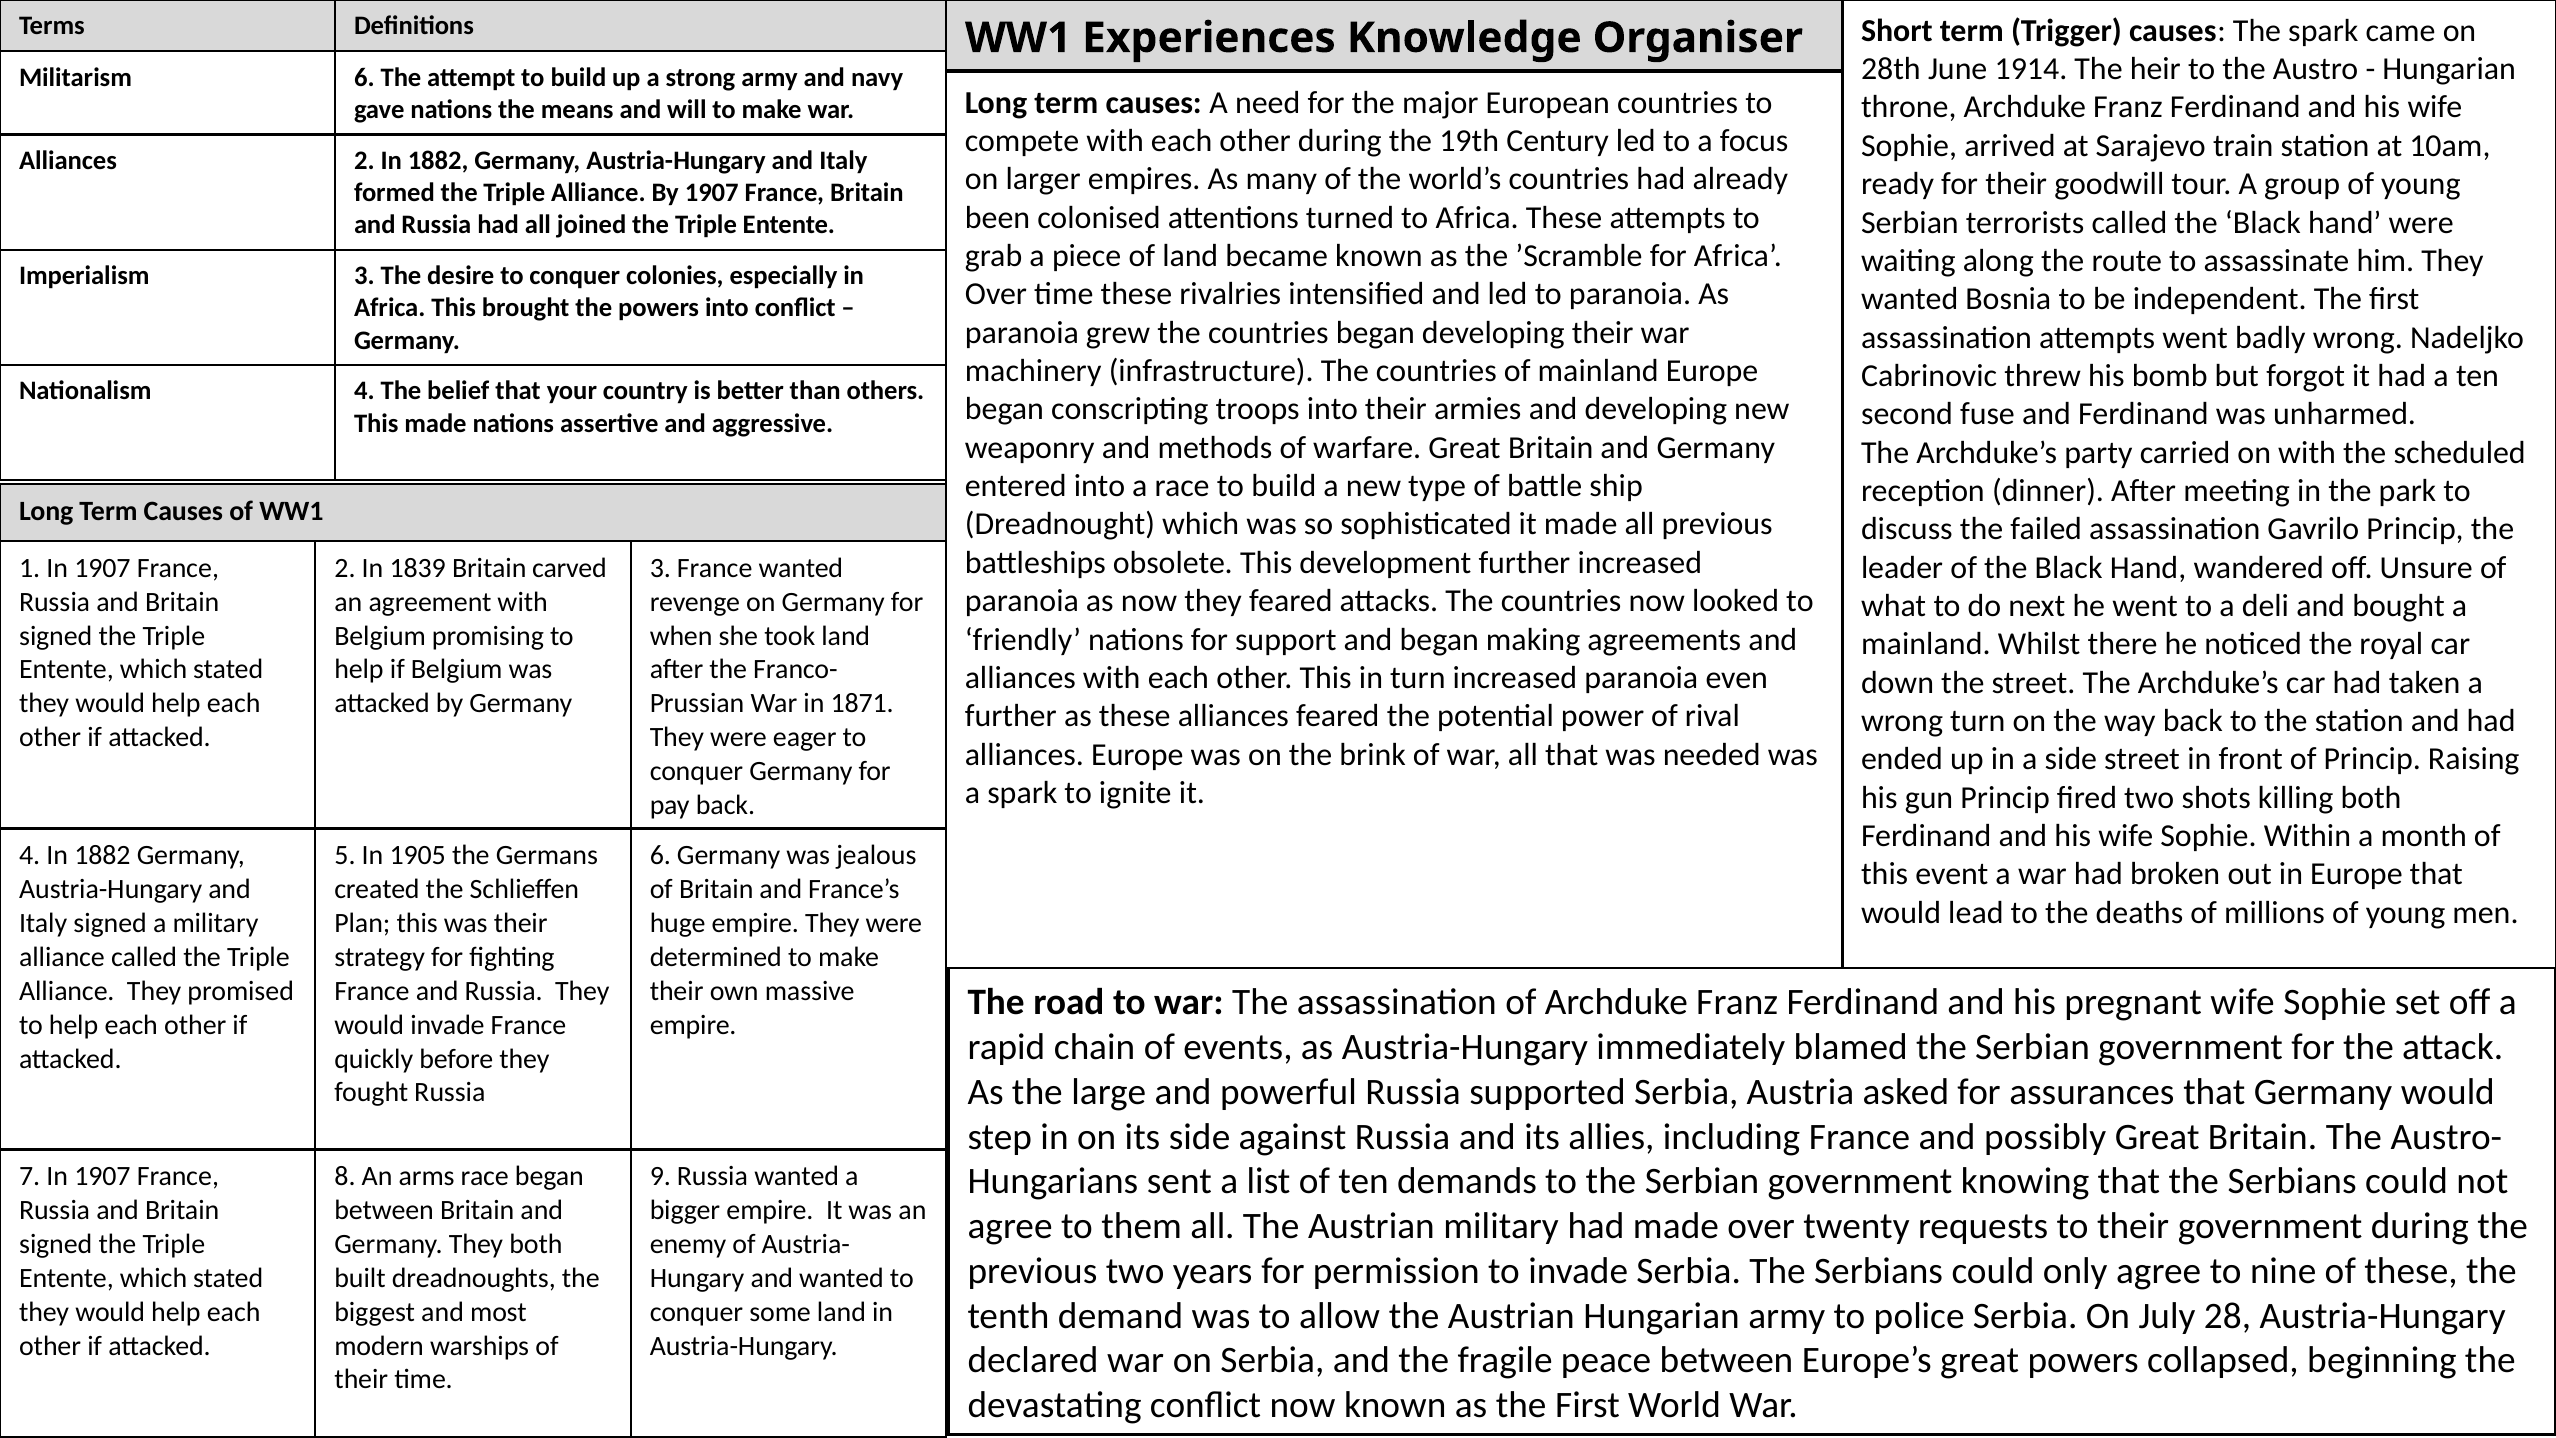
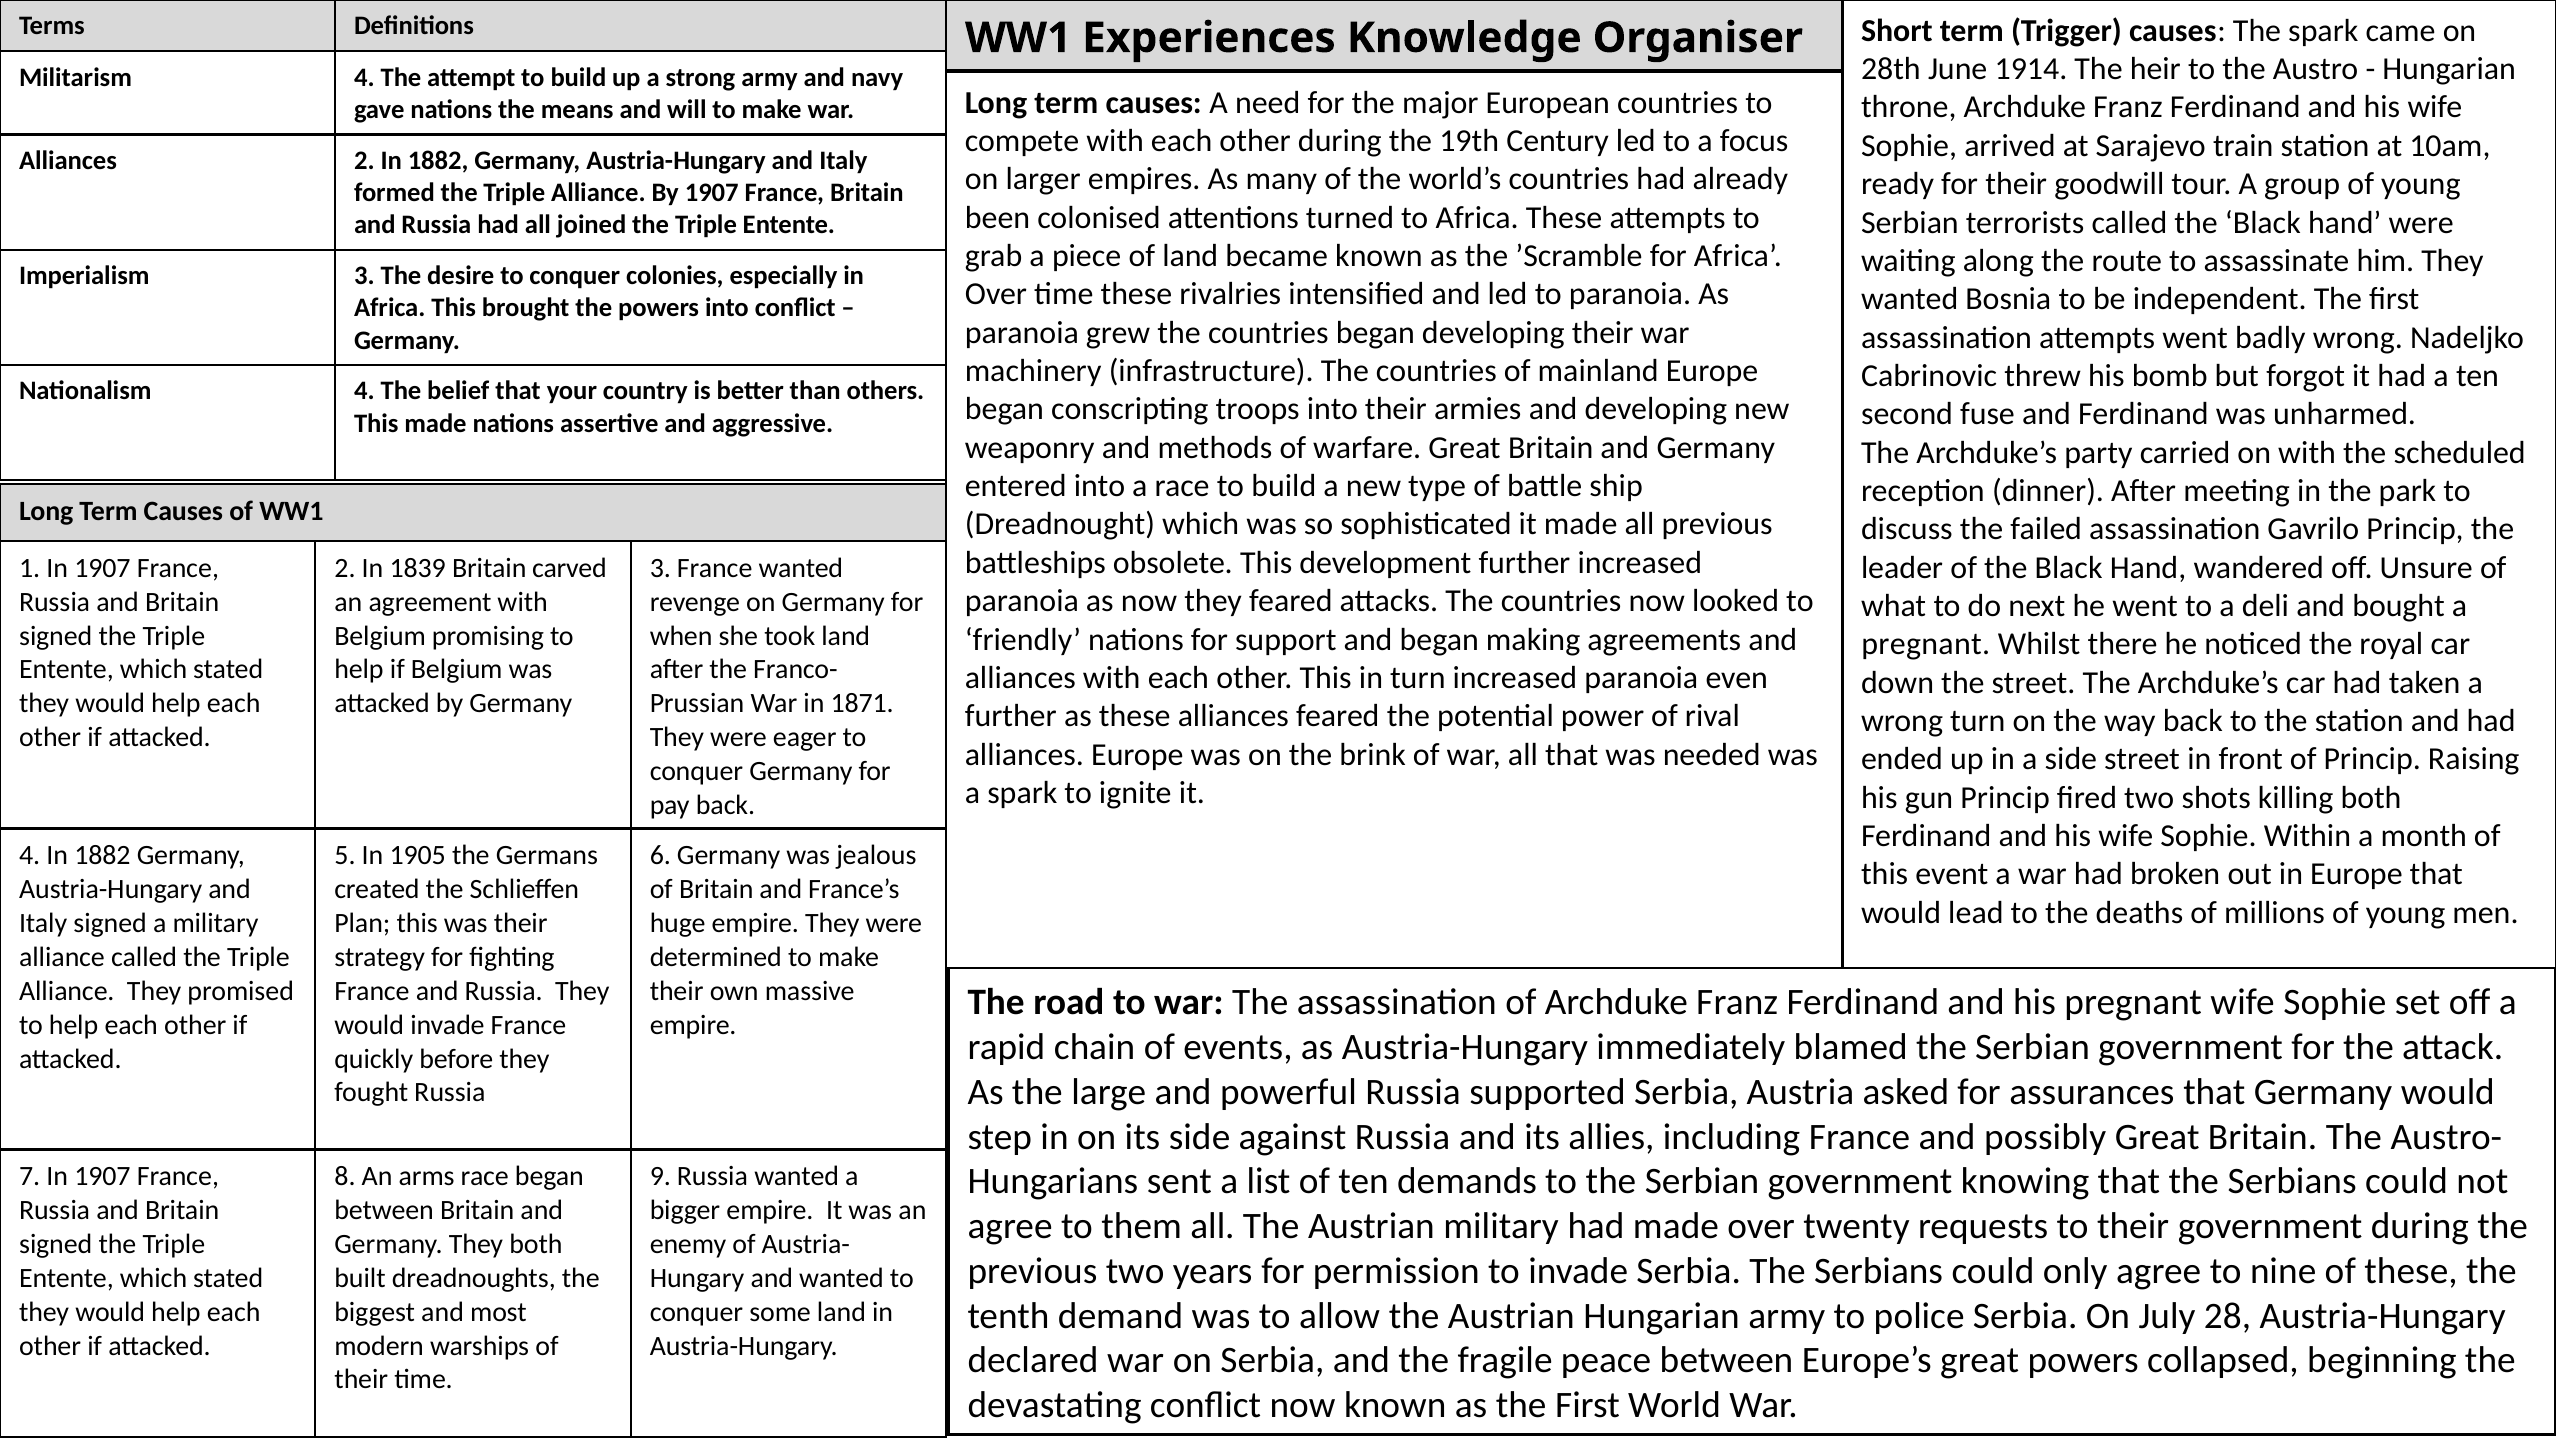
Militarism 6: 6 -> 4 (364, 77)
mainland: mainland -> pregnant (1926, 644)
